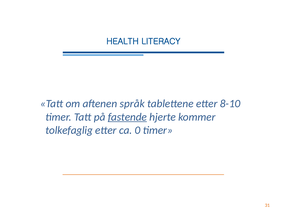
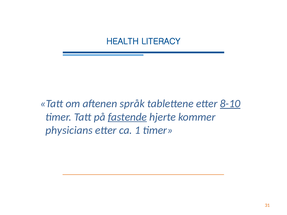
8-10 underline: none -> present (230, 104)
tolkefaglig: tolkefaglig -> physicians (69, 130)
0: 0 -> 1 (138, 130)
